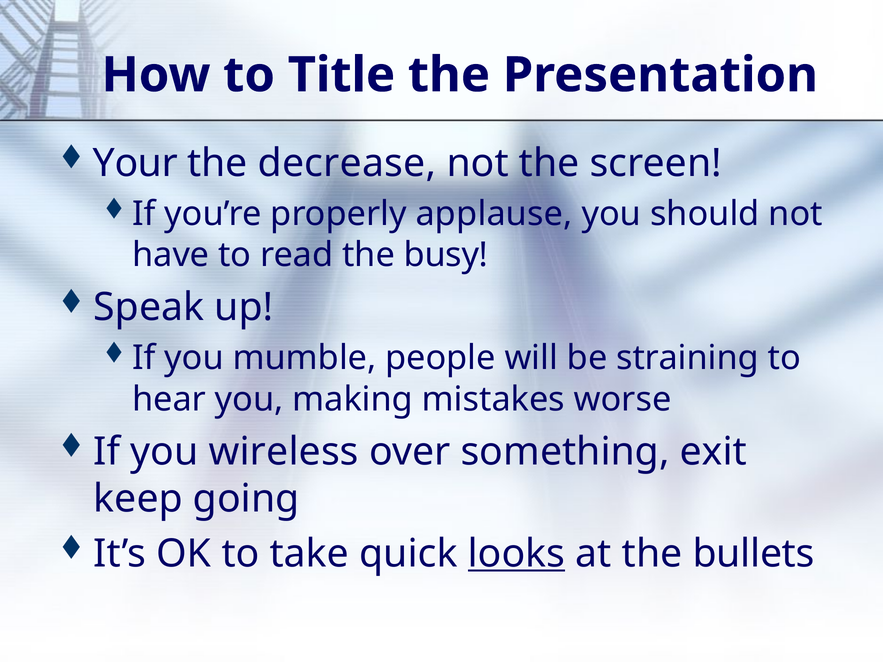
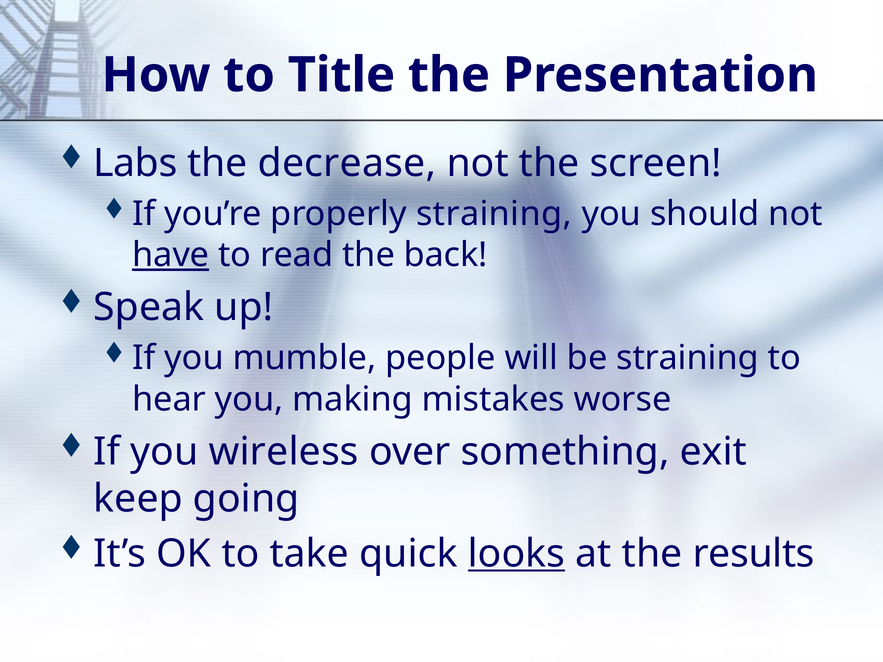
Your: Your -> Labs (135, 163)
properly applause: applause -> straining (494, 214)
have underline: none -> present (171, 255)
busy: busy -> back (446, 255)
bullets: bullets -> results (754, 554)
